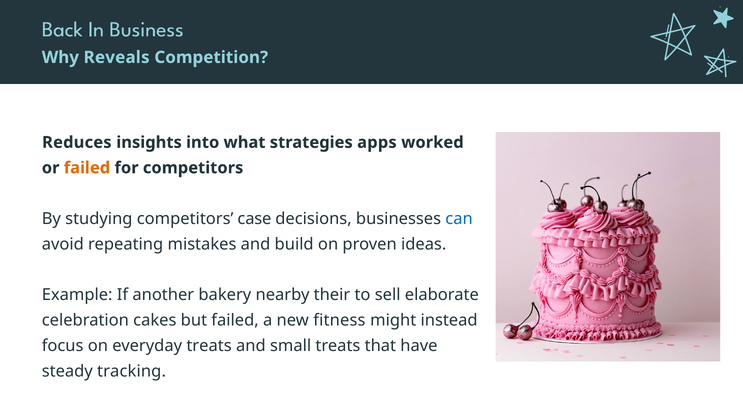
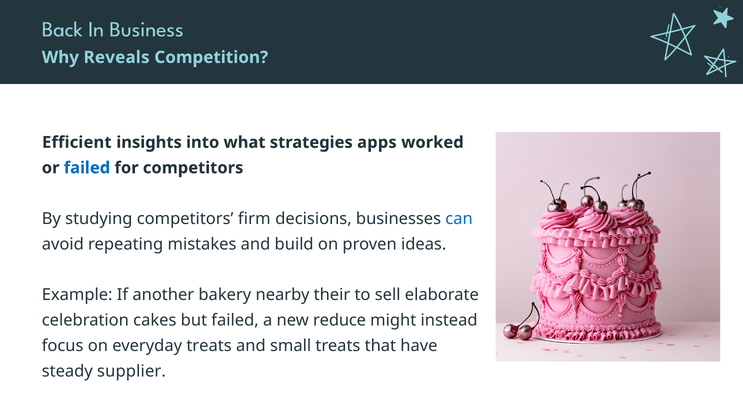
Reduces: Reduces -> Efficient (77, 142)
failed colour: orange -> blue (87, 168)
case: case -> firm (254, 219)
fitness: fitness -> reduce (340, 320)
tracking: tracking -> supplier (131, 371)
